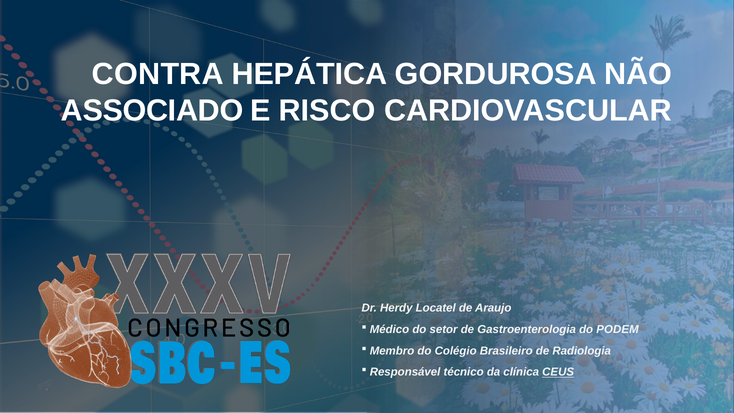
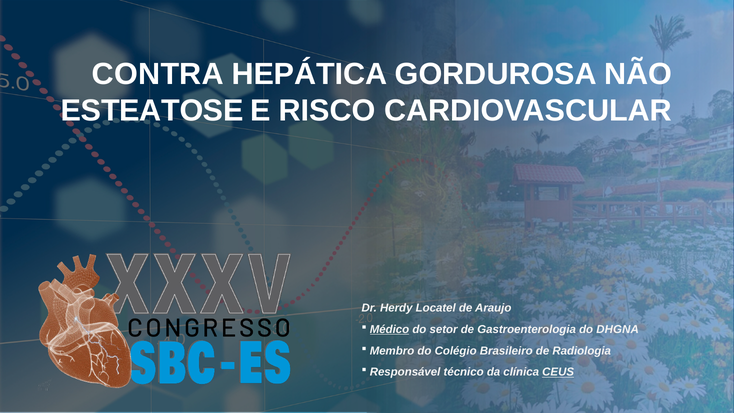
ASSOCIADO: ASSOCIADO -> ESTEATOSE (152, 111)
Médico underline: none -> present (389, 329)
PODEM: PODEM -> DHGNA (618, 329)
